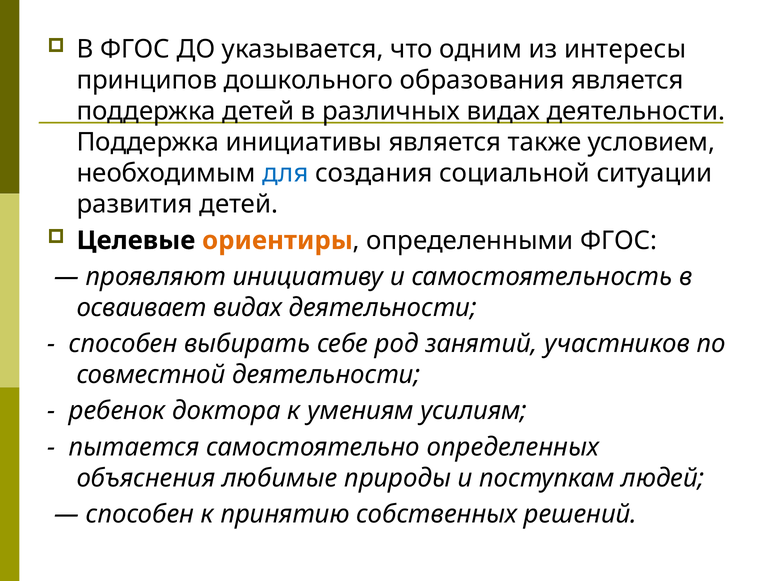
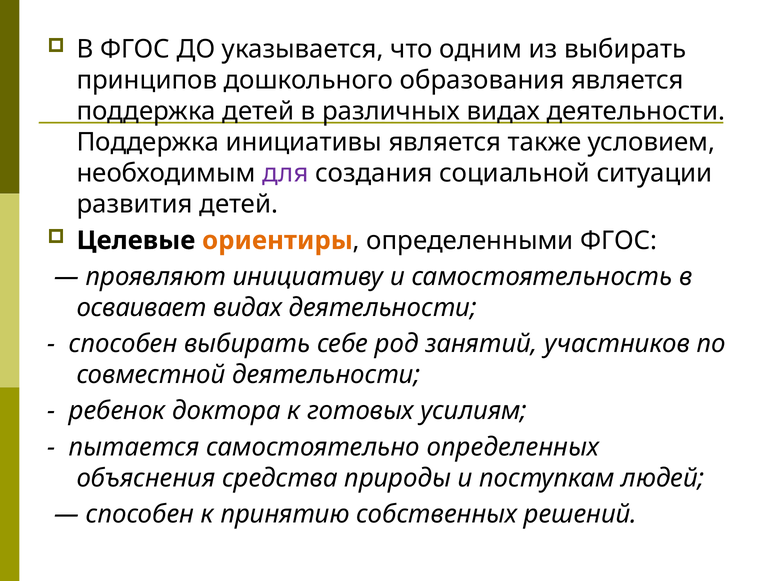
из интересы: интересы -> выбирать (625, 49)
для colour: blue -> purple (285, 173)
умениям: умениям -> готовых (360, 411)
любимые: любимые -> средства (280, 478)
